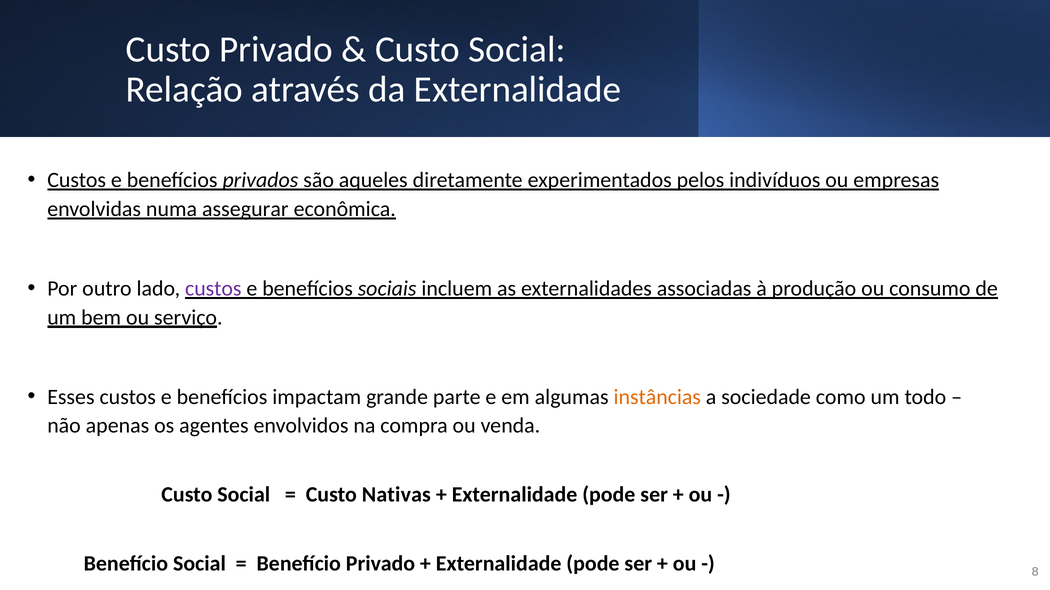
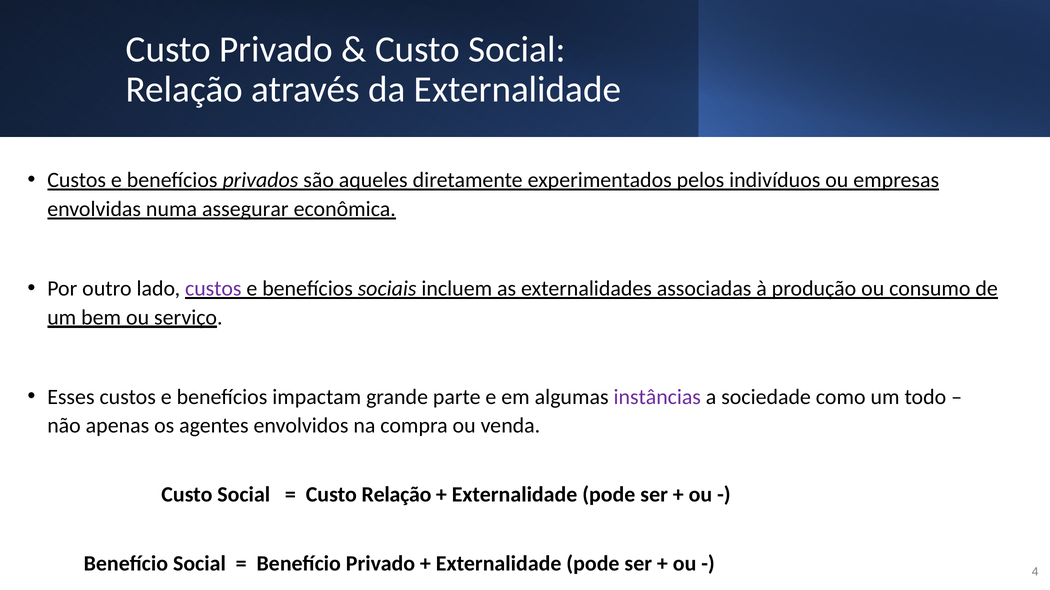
instâncias colour: orange -> purple (657, 397)
Custo Nativas: Nativas -> Relação (397, 495)
8: 8 -> 4 (1035, 573)
